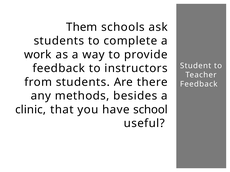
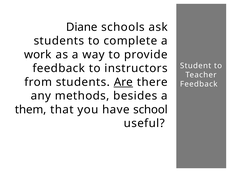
Them: Them -> Diane (82, 27)
Are underline: none -> present (123, 82)
clinic: clinic -> them (31, 110)
